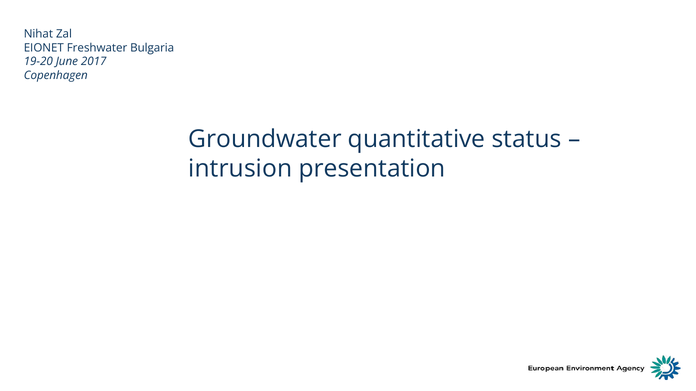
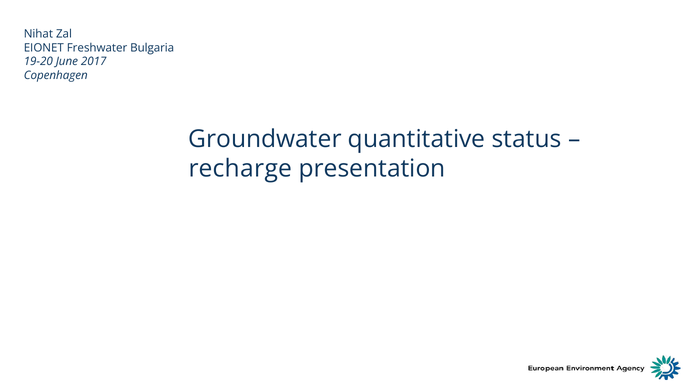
intrusion: intrusion -> recharge (240, 169)
